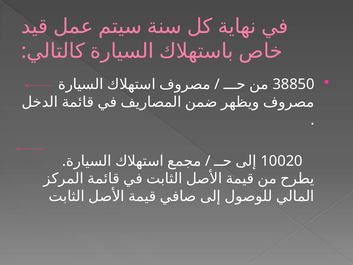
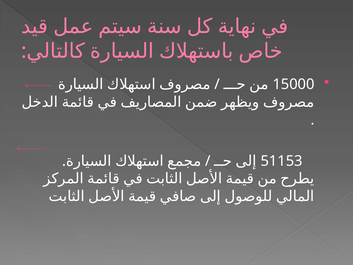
38850: 38850 -> 15000 (294, 84)
10020: 10020 -> 51153 (282, 161)
